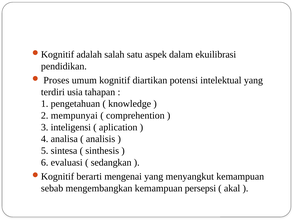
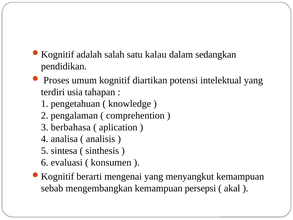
aspek: aspek -> kalau (156, 54)
ekuilibrasi: ekuilibrasi -> sedangkan (216, 54)
mempunyai: mempunyai -> pengalaman (74, 115)
inteligensi: inteligensi -> berbahasa (71, 127)
sedangkan: sedangkan -> konsumen (111, 162)
